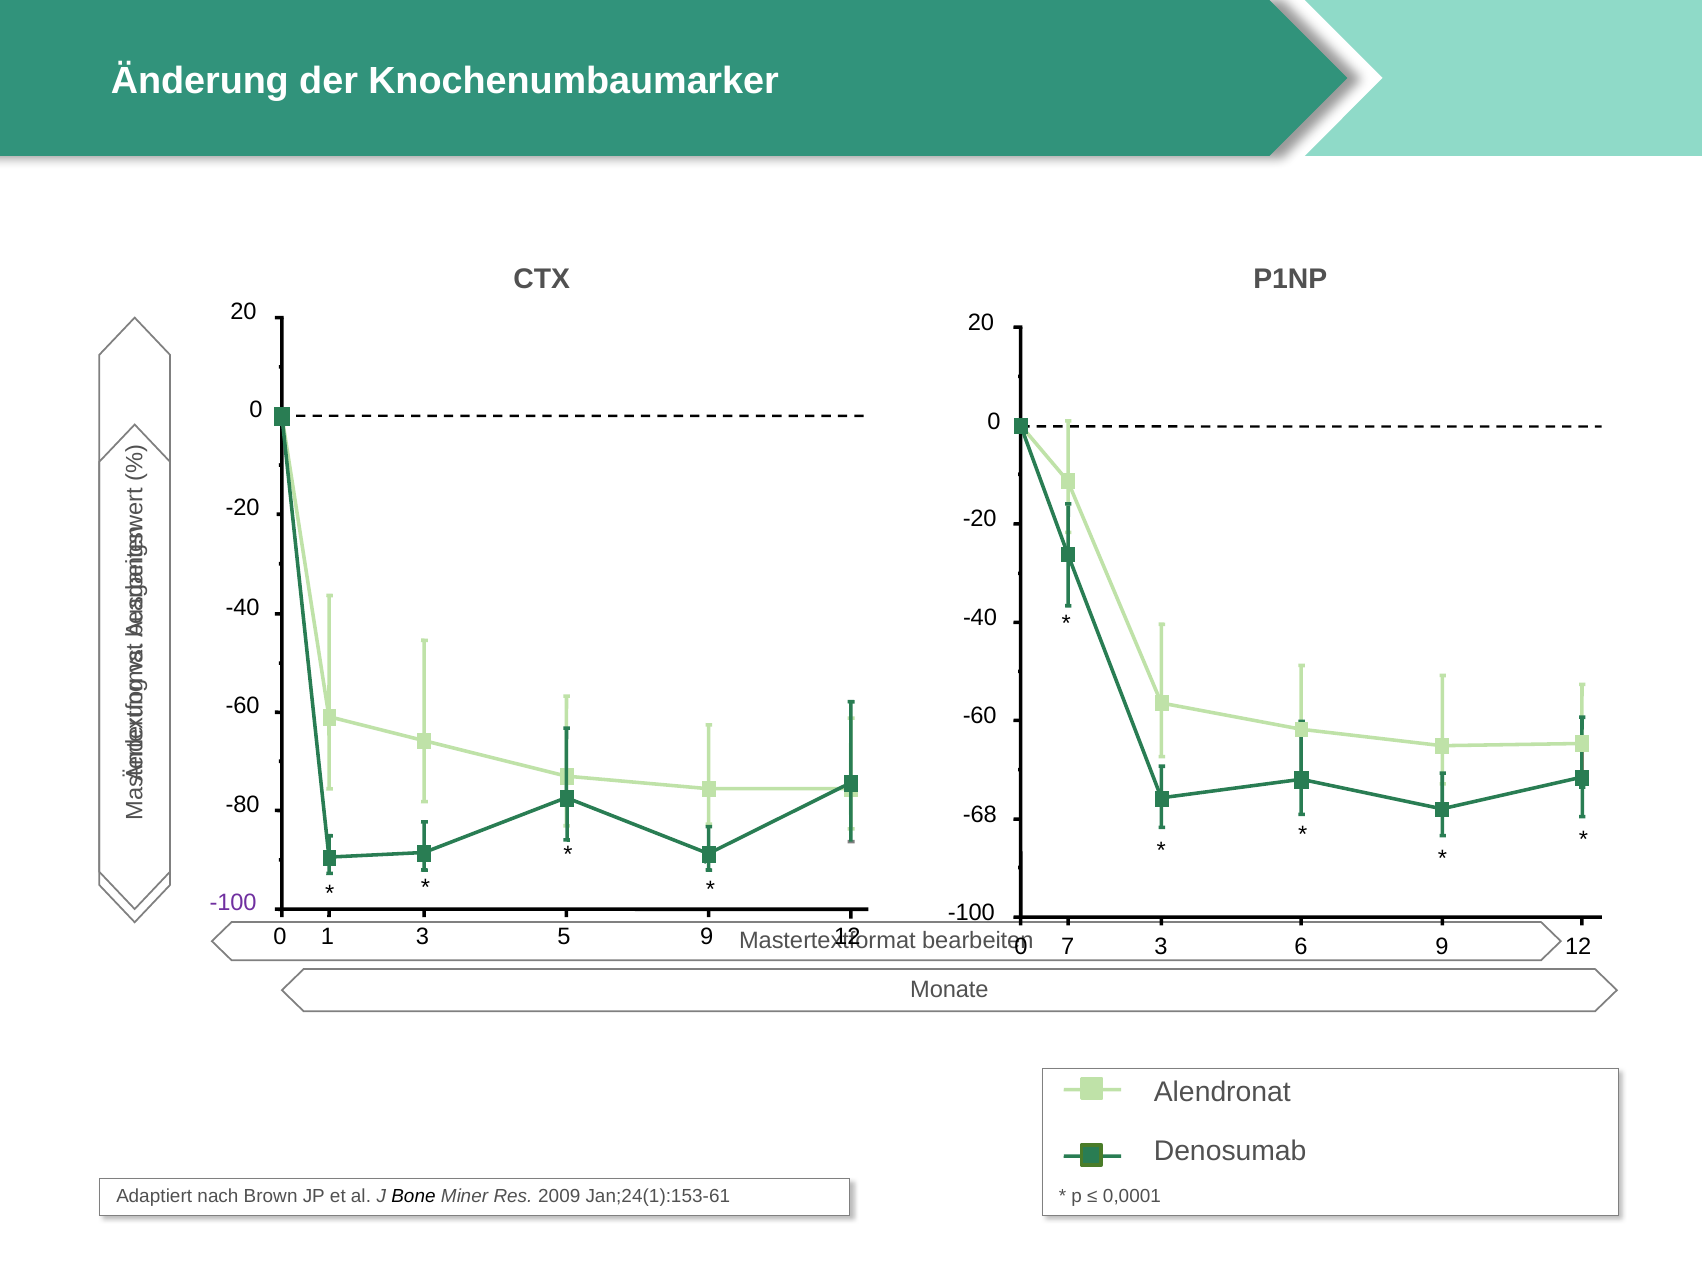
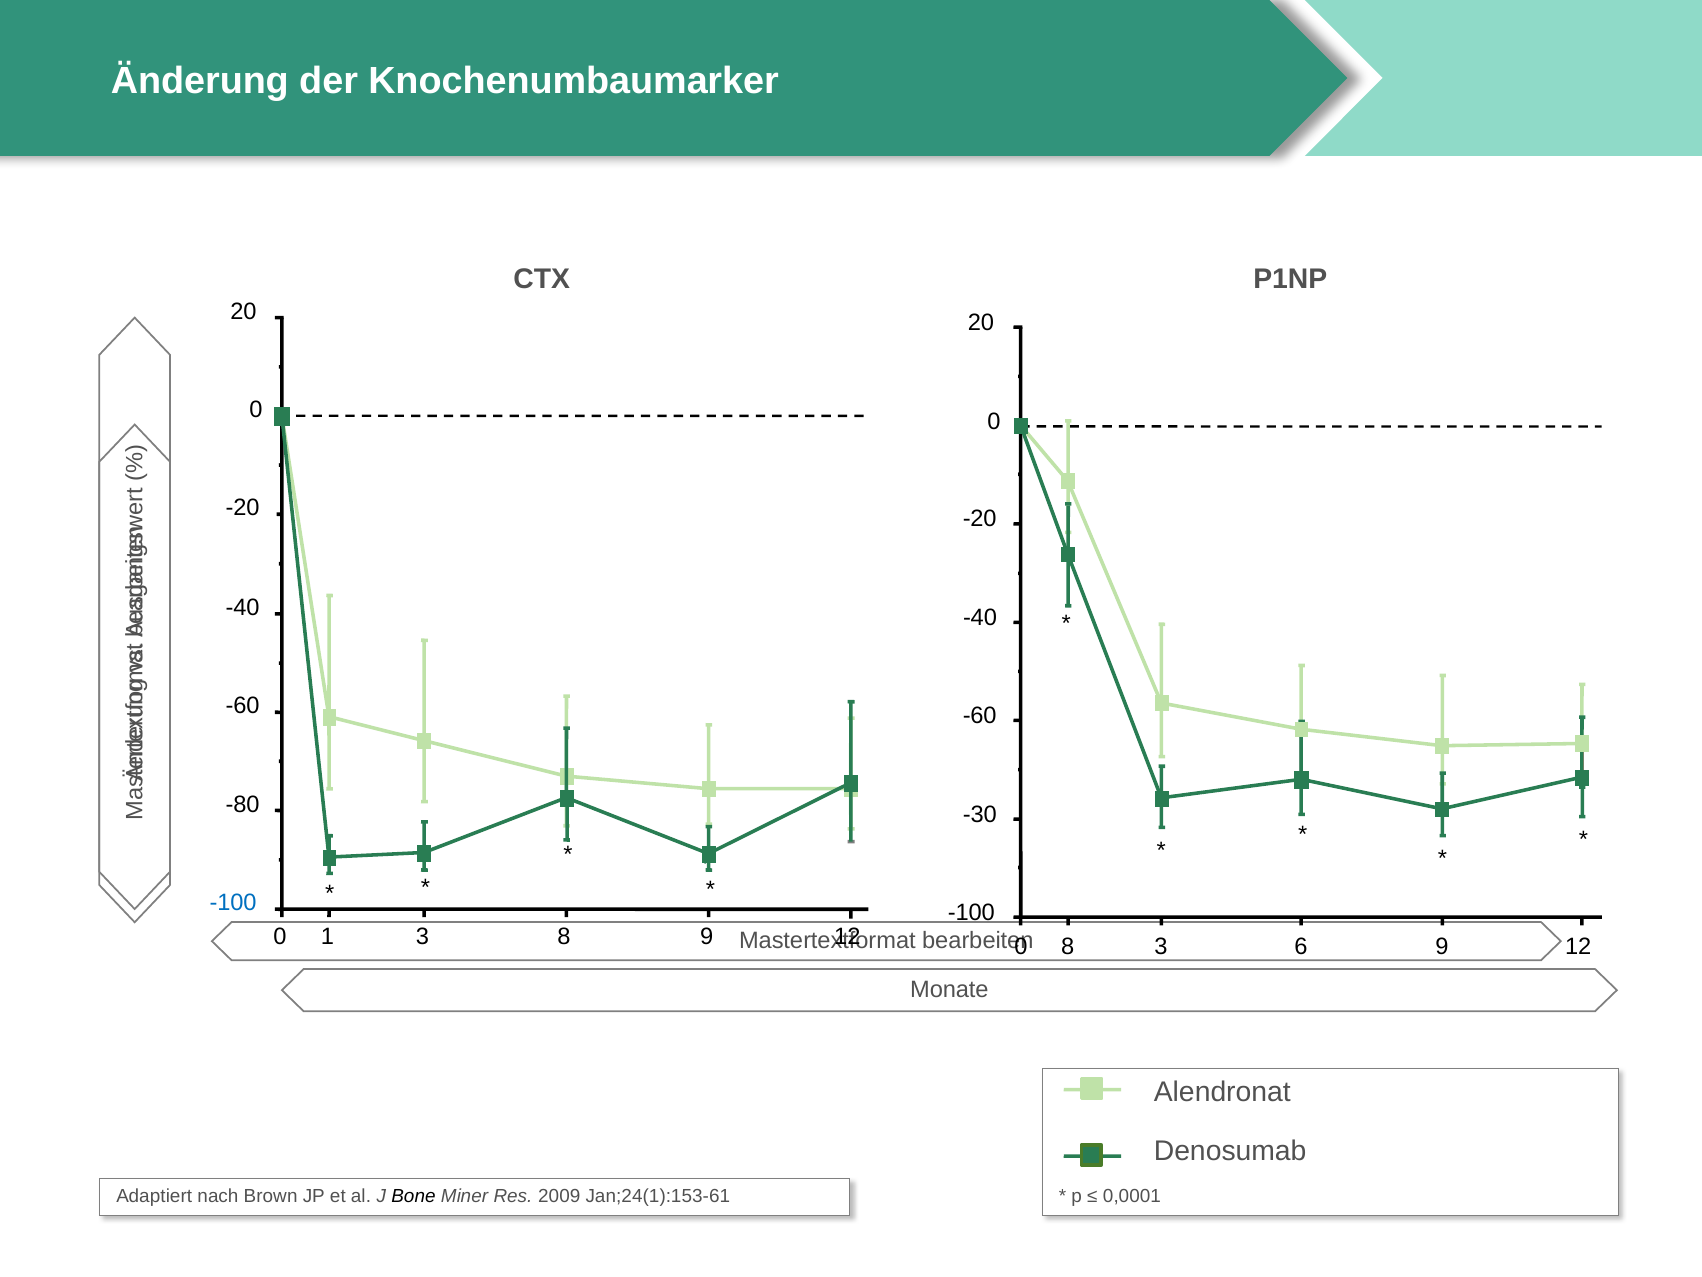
-68: -68 -> -30 (980, 814)
-100 colour: purple -> blue (233, 902)
3 5: 5 -> 8 (564, 937)
7: 7 -> 8 (1068, 947)
